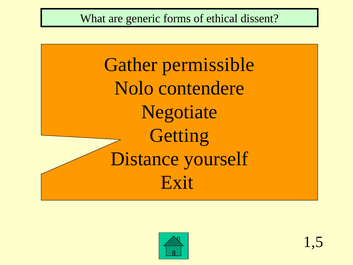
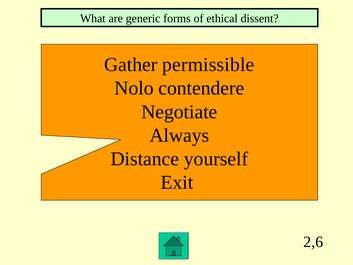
Getting: Getting -> Always (179, 135)
1,5: 1,5 -> 2,6 (313, 242)
